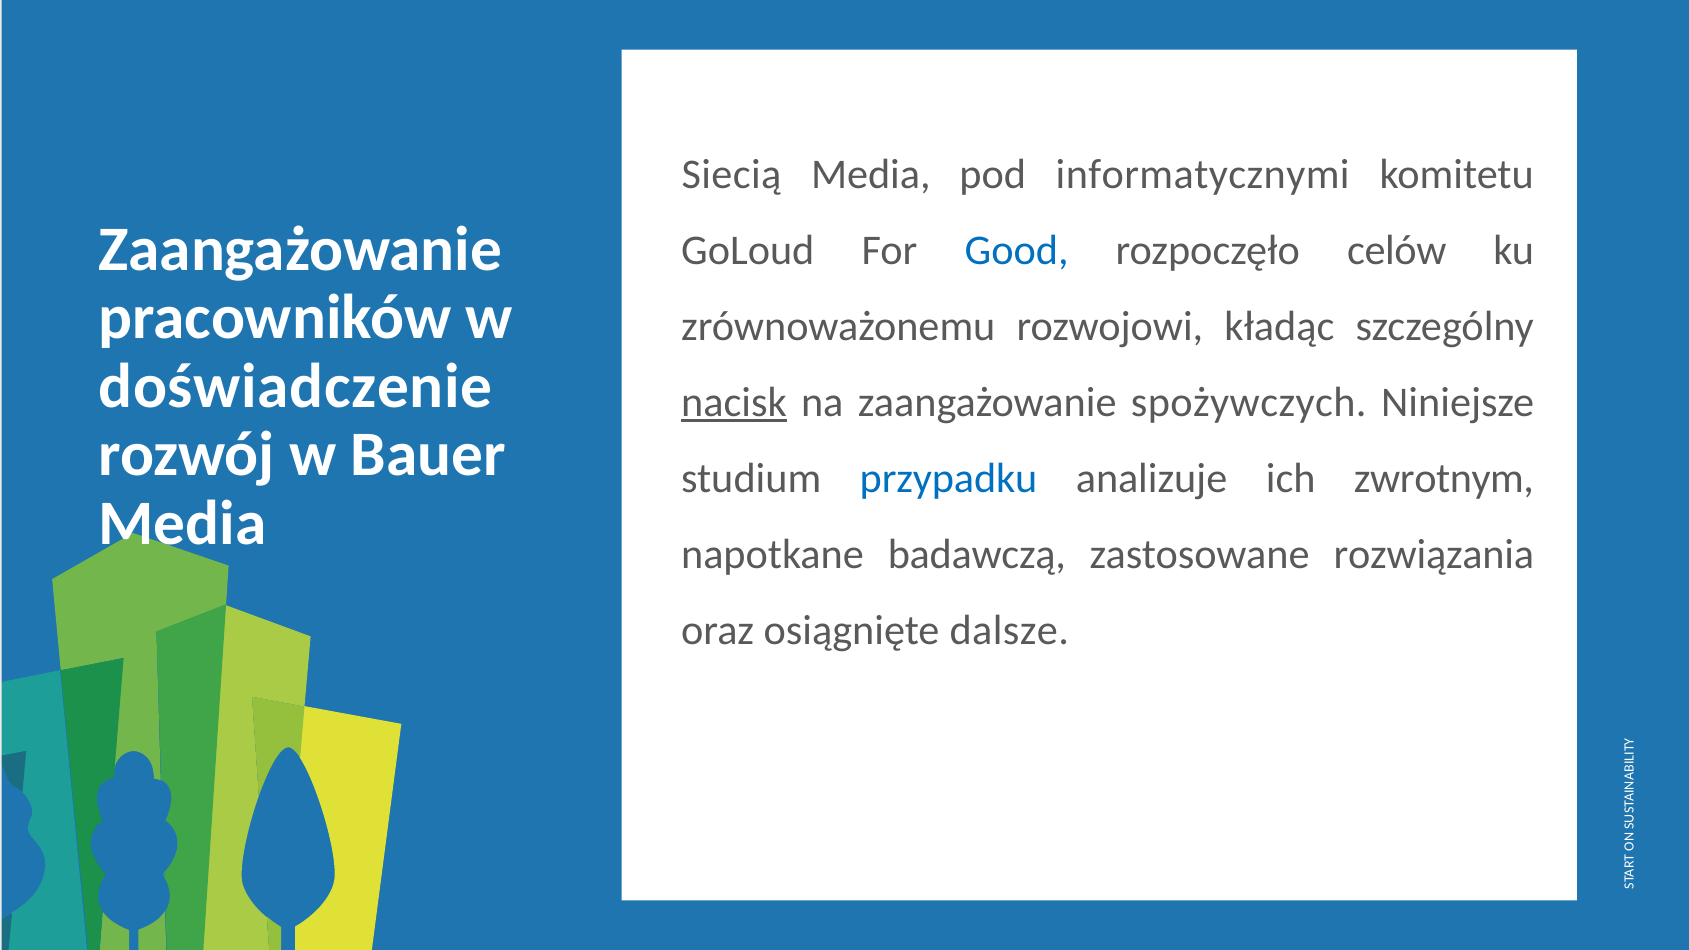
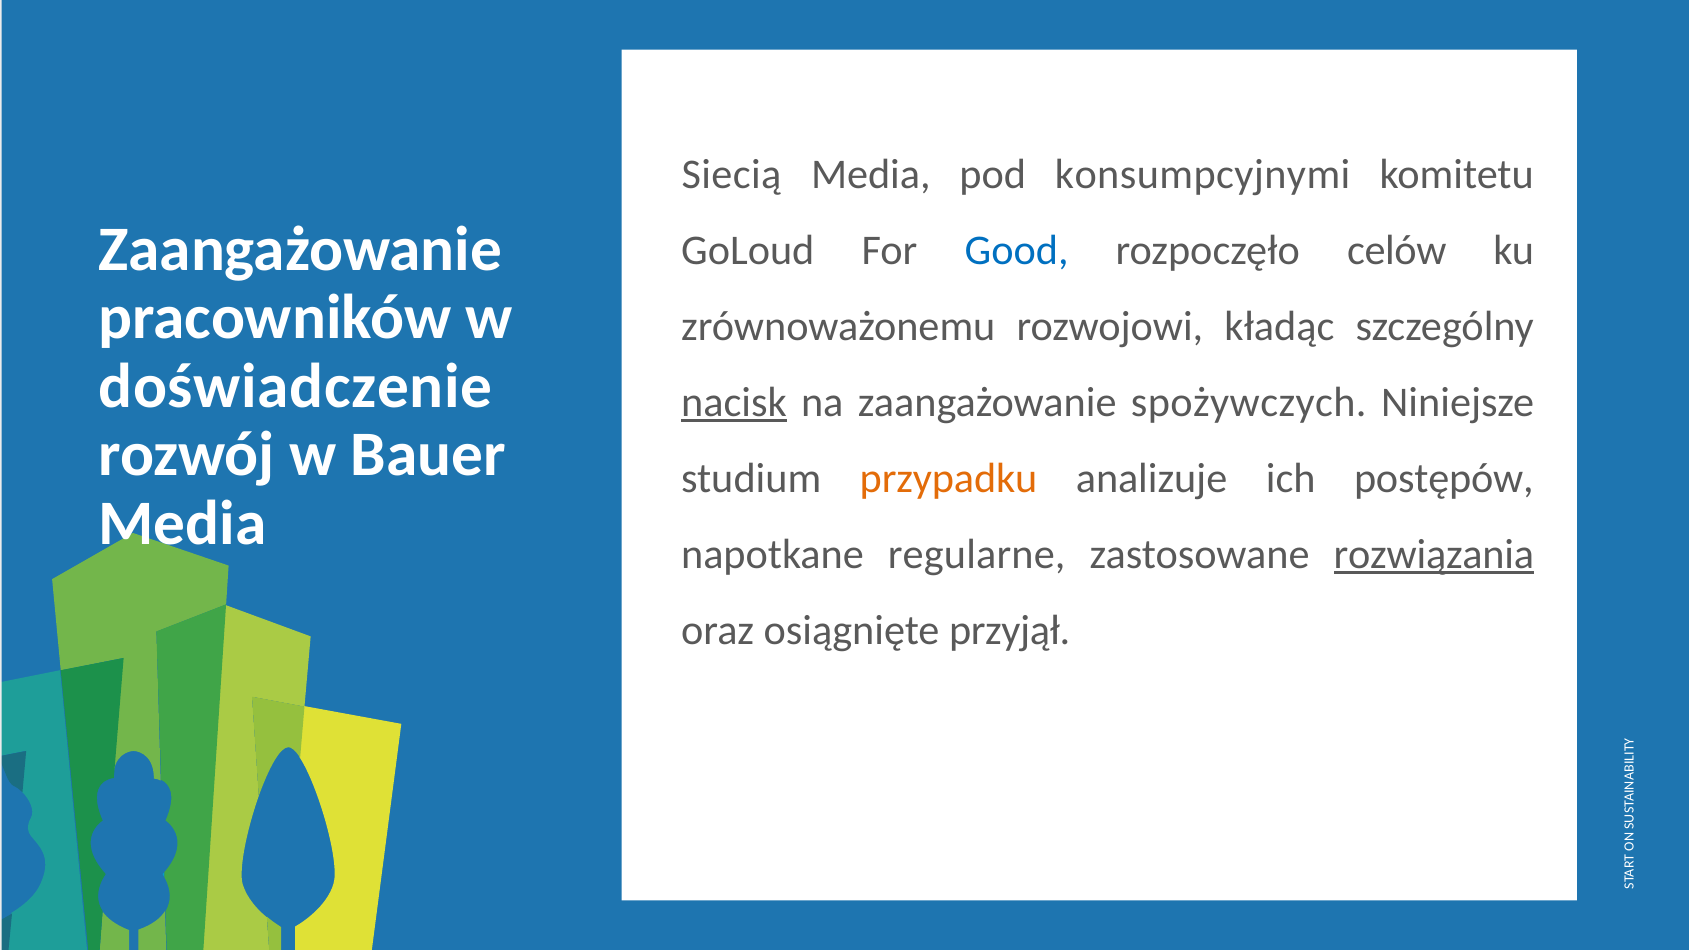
informatycznymi: informatycznymi -> konsumpcyjnymi (1203, 175)
przypadku colour: blue -> orange (949, 479)
zwrotnym: zwrotnym -> postępów (1444, 479)
badawczą: badawczą -> regularne (977, 555)
rozwiązania underline: none -> present (1434, 555)
dalsze: dalsze -> przyjął (1010, 631)
